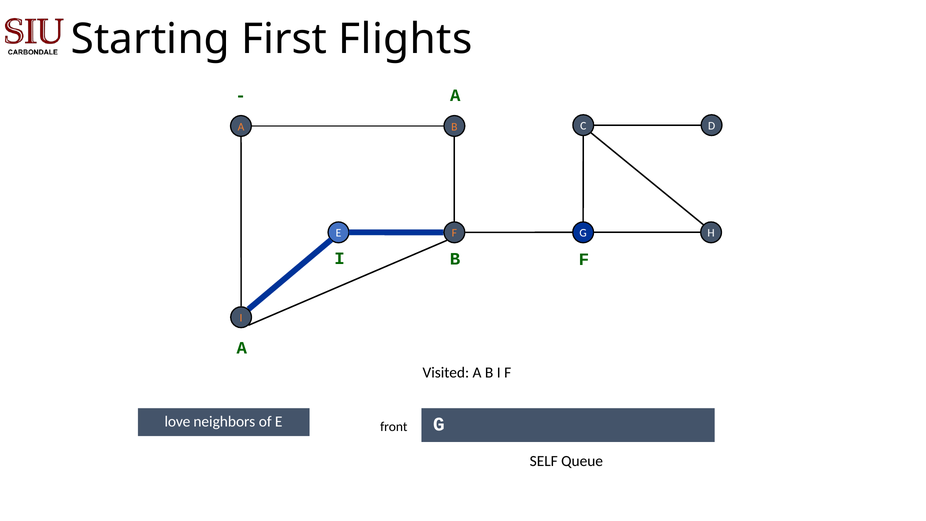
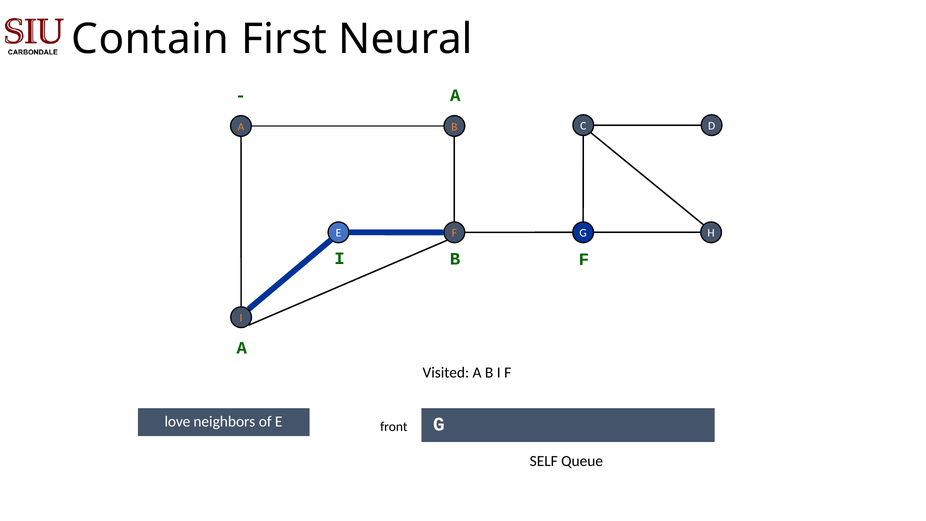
Starting: Starting -> Contain (150, 39)
Flights: Flights -> Neural (406, 39)
